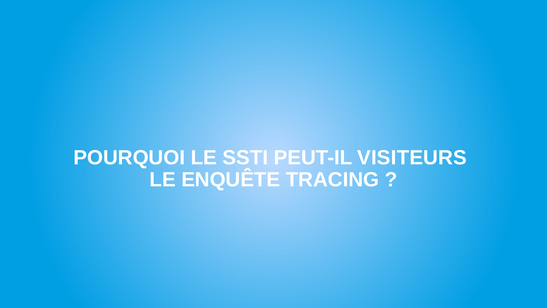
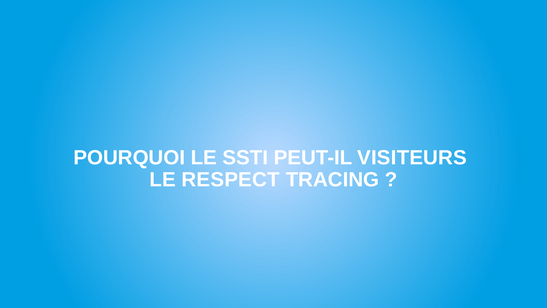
ENQUÊTE: ENQUÊTE -> RESPECT (231, 180)
